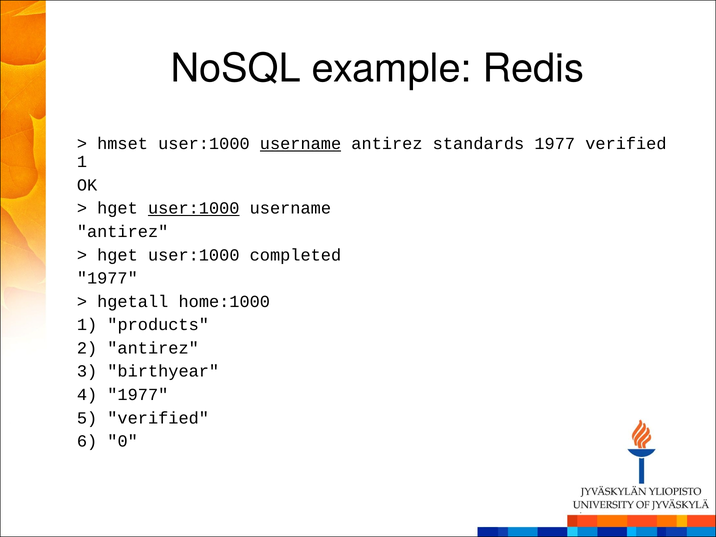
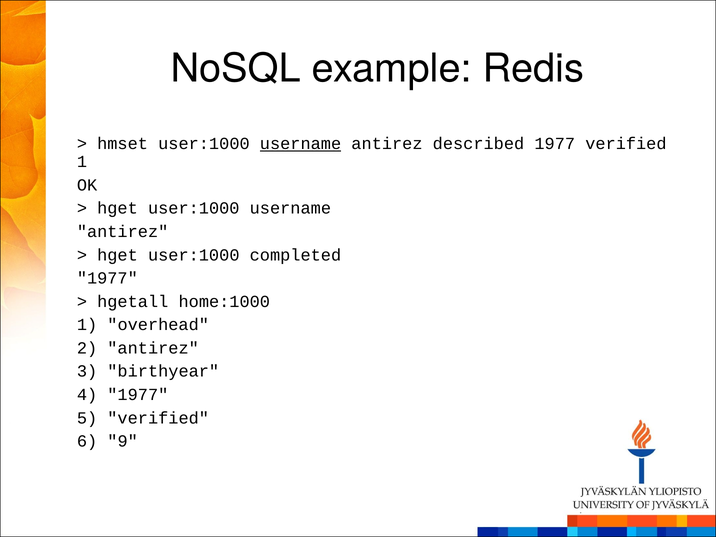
standards: standards -> described (478, 144)
user:1000 underline: present -> none (194, 208)
products: products -> overhead (158, 325)
0: 0 -> 9 (123, 441)
